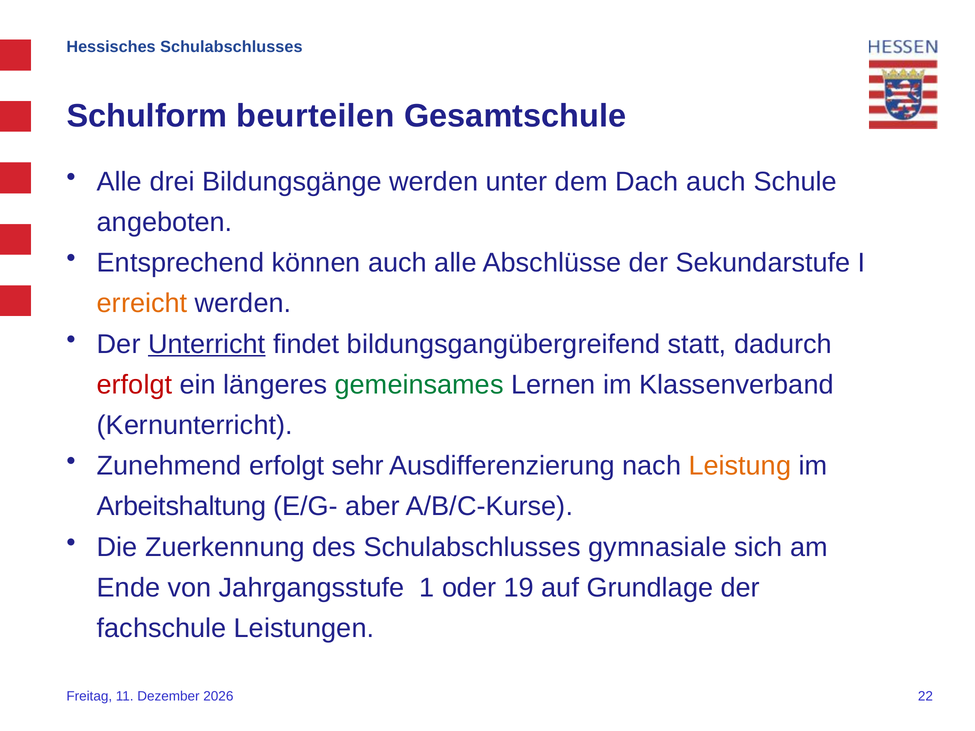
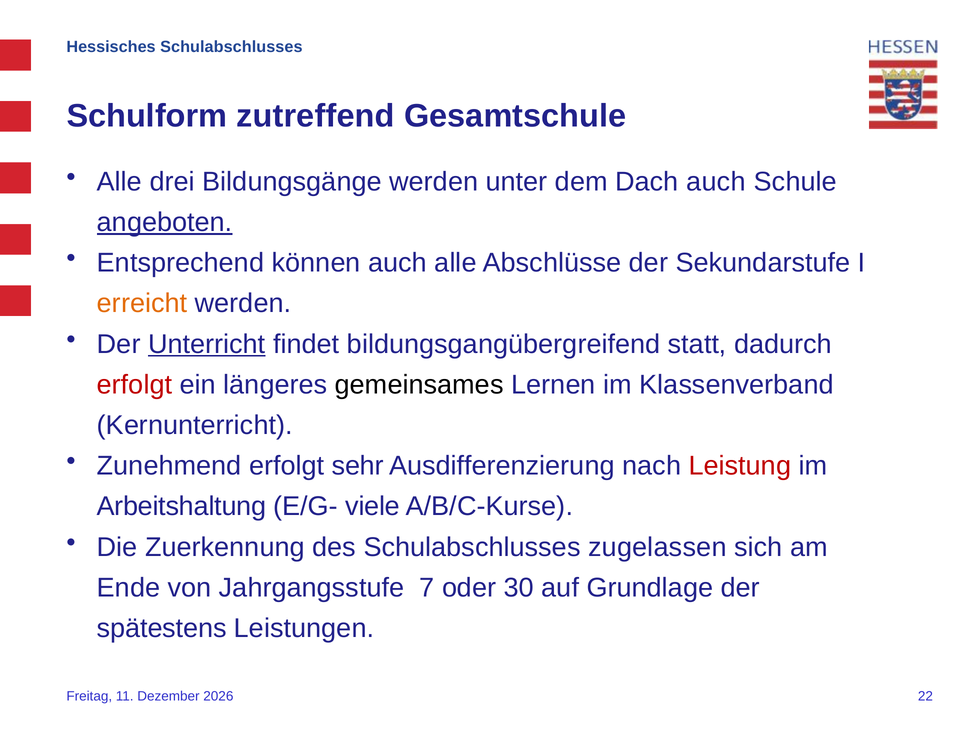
beurteilen: beurteilen -> zutreffend (316, 116)
angeboten underline: none -> present (165, 222)
gemeinsames colour: green -> black (419, 385)
Leistung colour: orange -> red (740, 466)
aber: aber -> viele (373, 507)
gymnasiale: gymnasiale -> zugelassen (657, 547)
1: 1 -> 7 (427, 588)
19: 19 -> 30 (519, 588)
fachschule: fachschule -> spätestens (162, 629)
